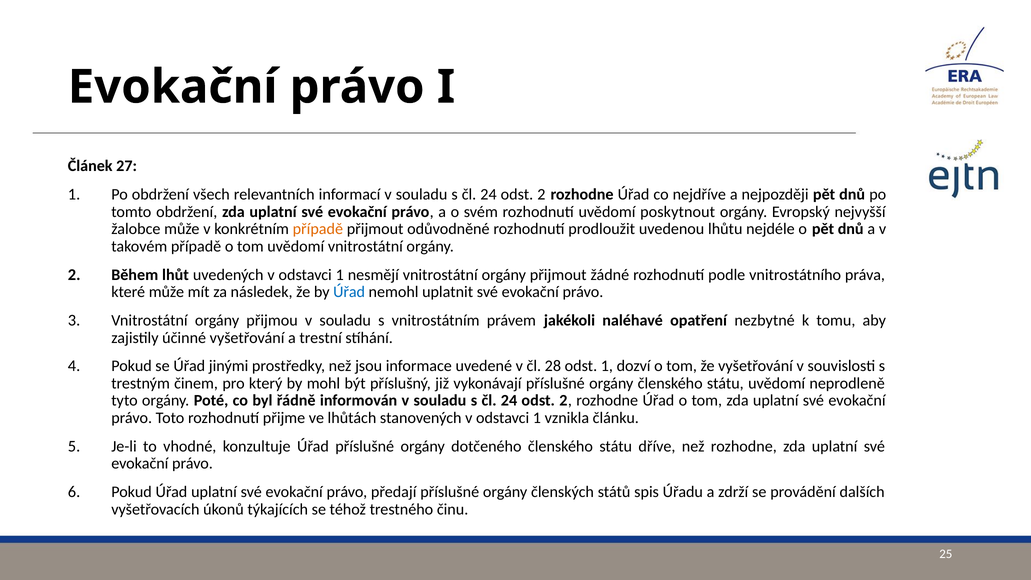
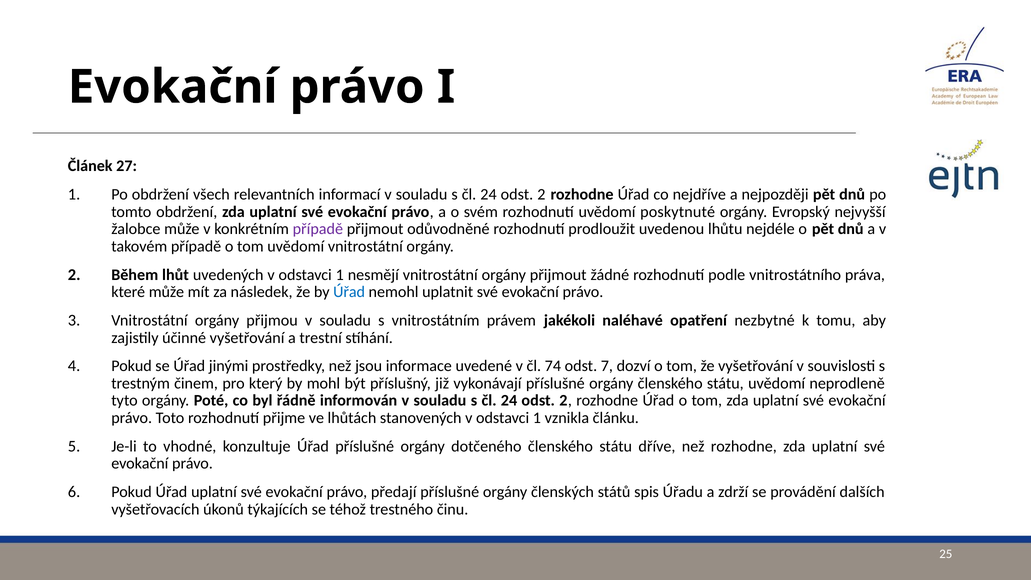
poskytnout: poskytnout -> poskytnuté (678, 212)
případě colour: orange -> purple (318, 229)
28: 28 -> 74 (553, 366)
odst 1: 1 -> 7 (607, 366)
